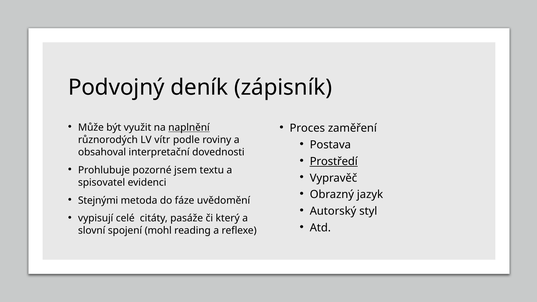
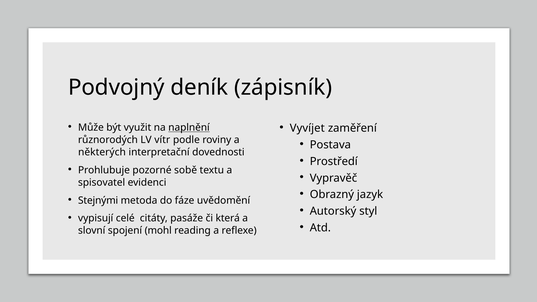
Proces: Proces -> Vyvíjet (307, 128)
obsahoval: obsahoval -> některých (102, 152)
Prostředí underline: present -> none (334, 161)
jsem: jsem -> sobě (186, 170)
který: který -> která (228, 218)
